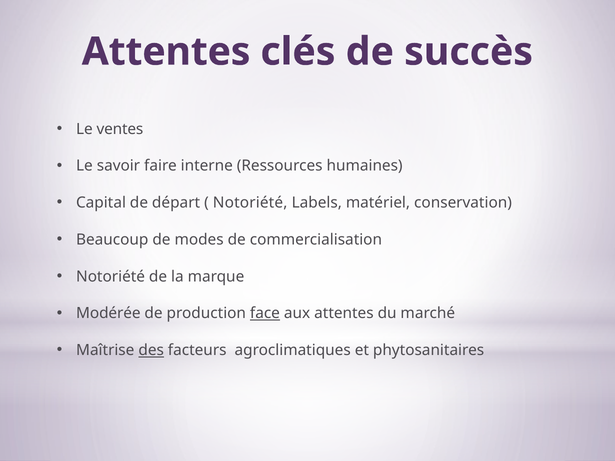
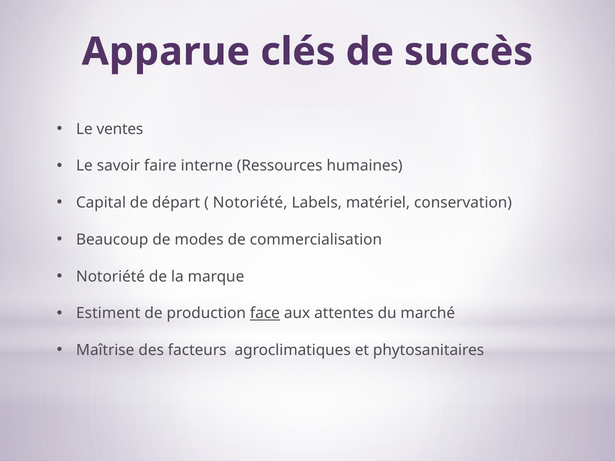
Attentes: Attentes -> Apparue (166, 52)
Modérée: Modérée -> Estiment (108, 314)
des underline: present -> none (151, 350)
